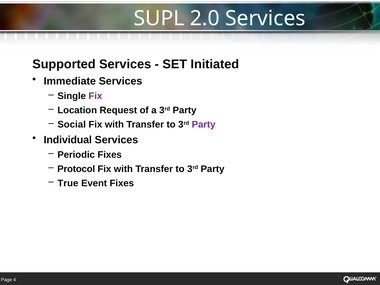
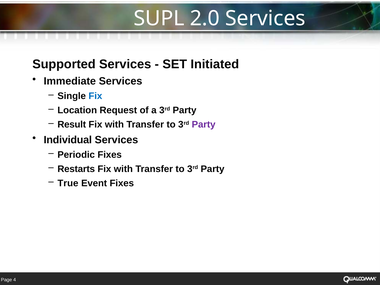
Fix colour: purple -> blue (95, 96)
Social: Social -> Result (72, 125)
Protocol: Protocol -> Restarts (76, 169)
